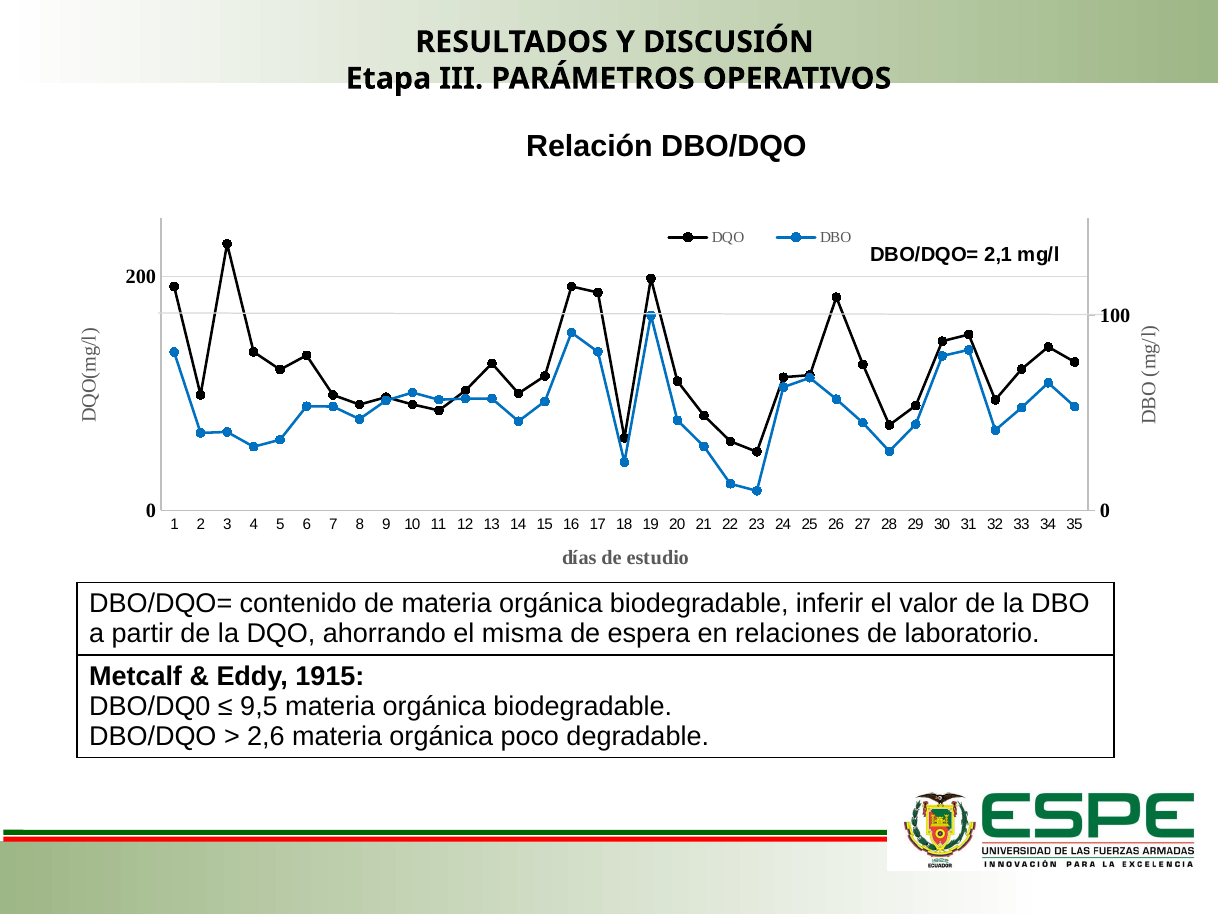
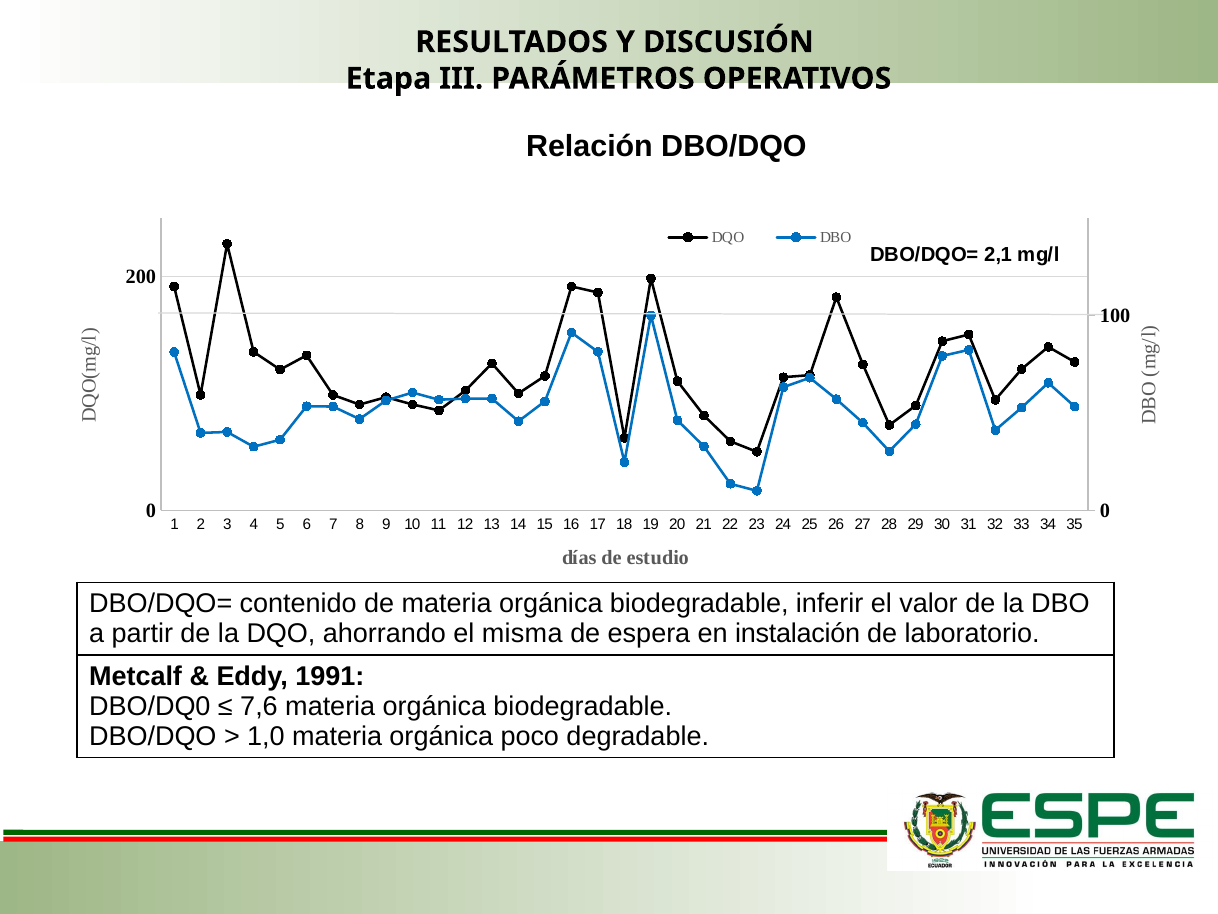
relaciones: relaciones -> instalación (798, 634)
1915: 1915 -> 1991 (330, 676)
9,5: 9,5 -> 7,6 (259, 706)
2,6: 2,6 -> 1,0 (266, 736)
